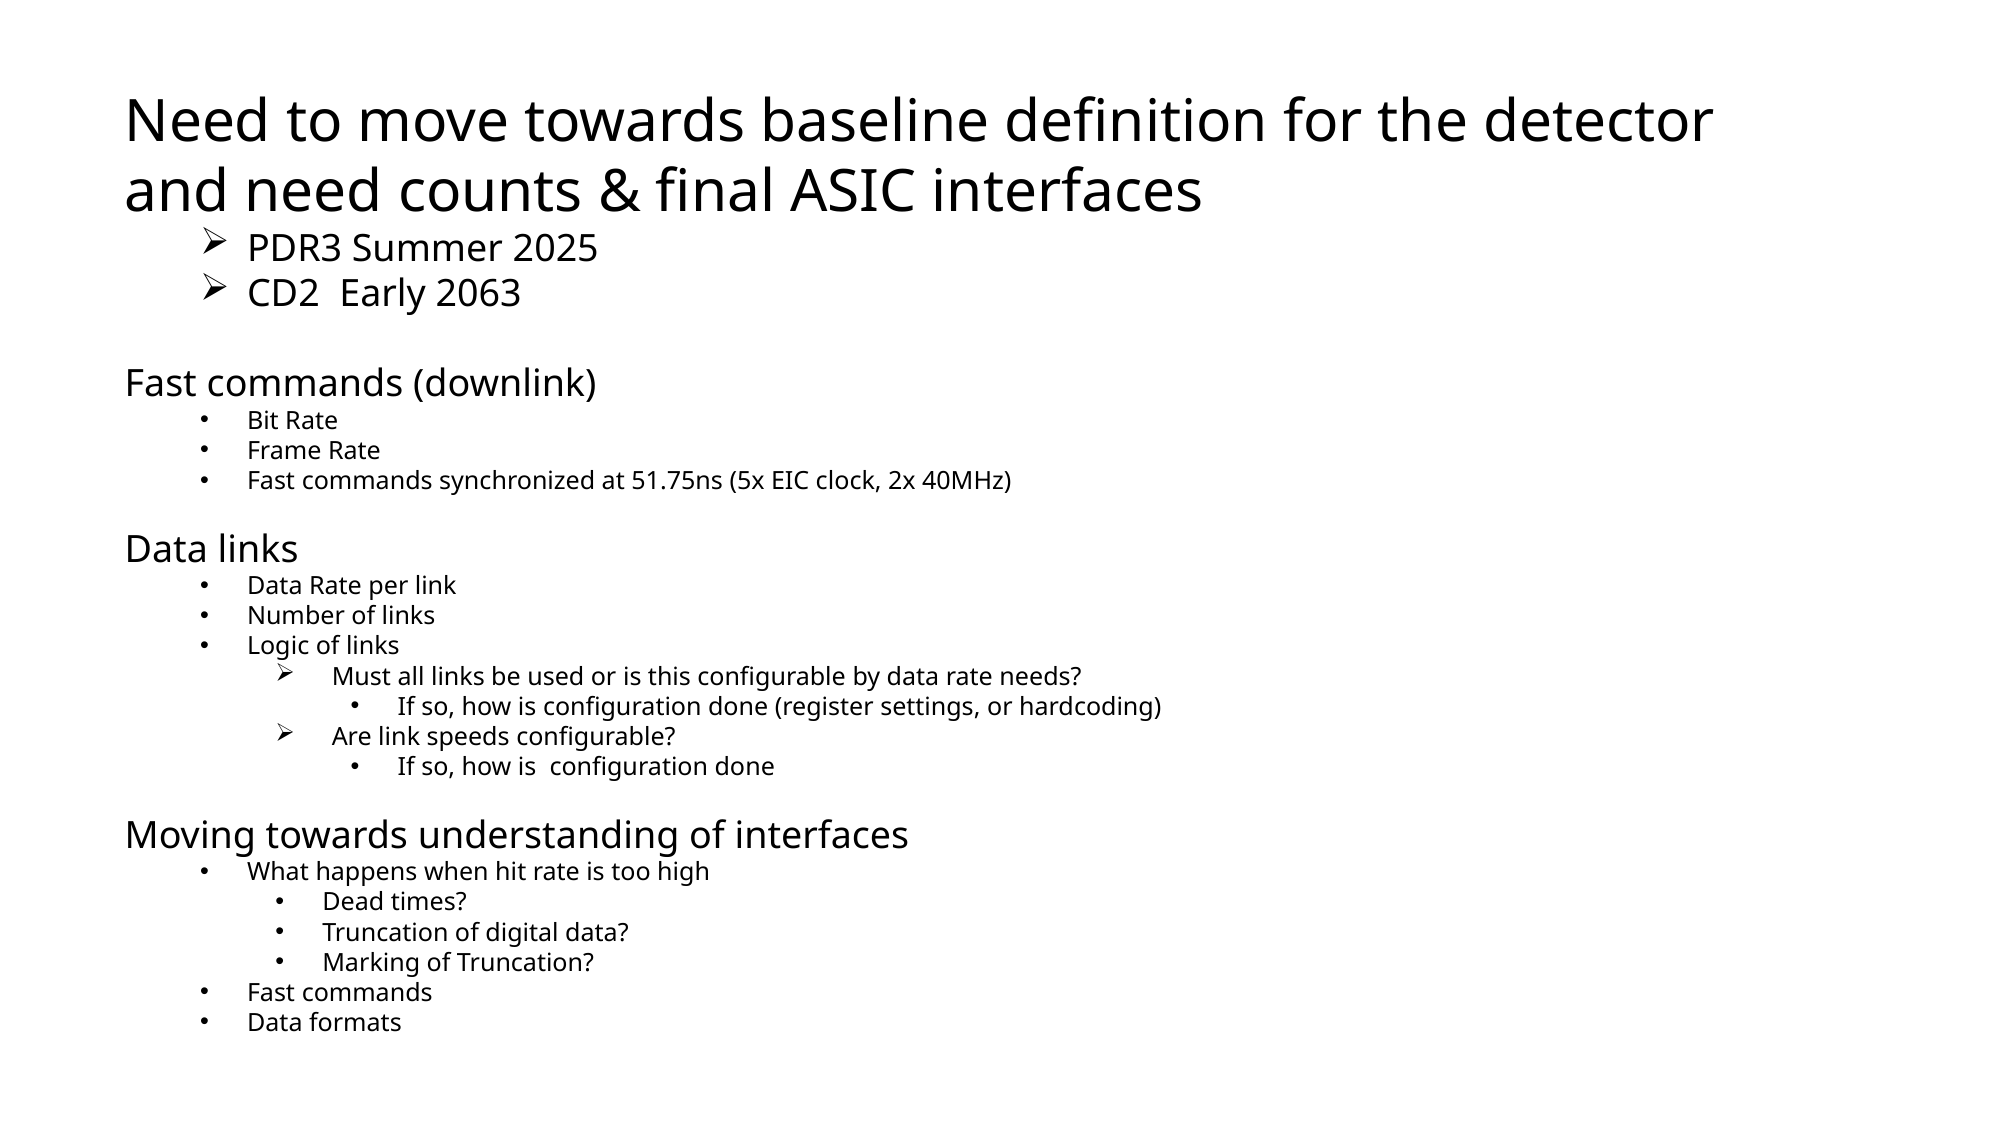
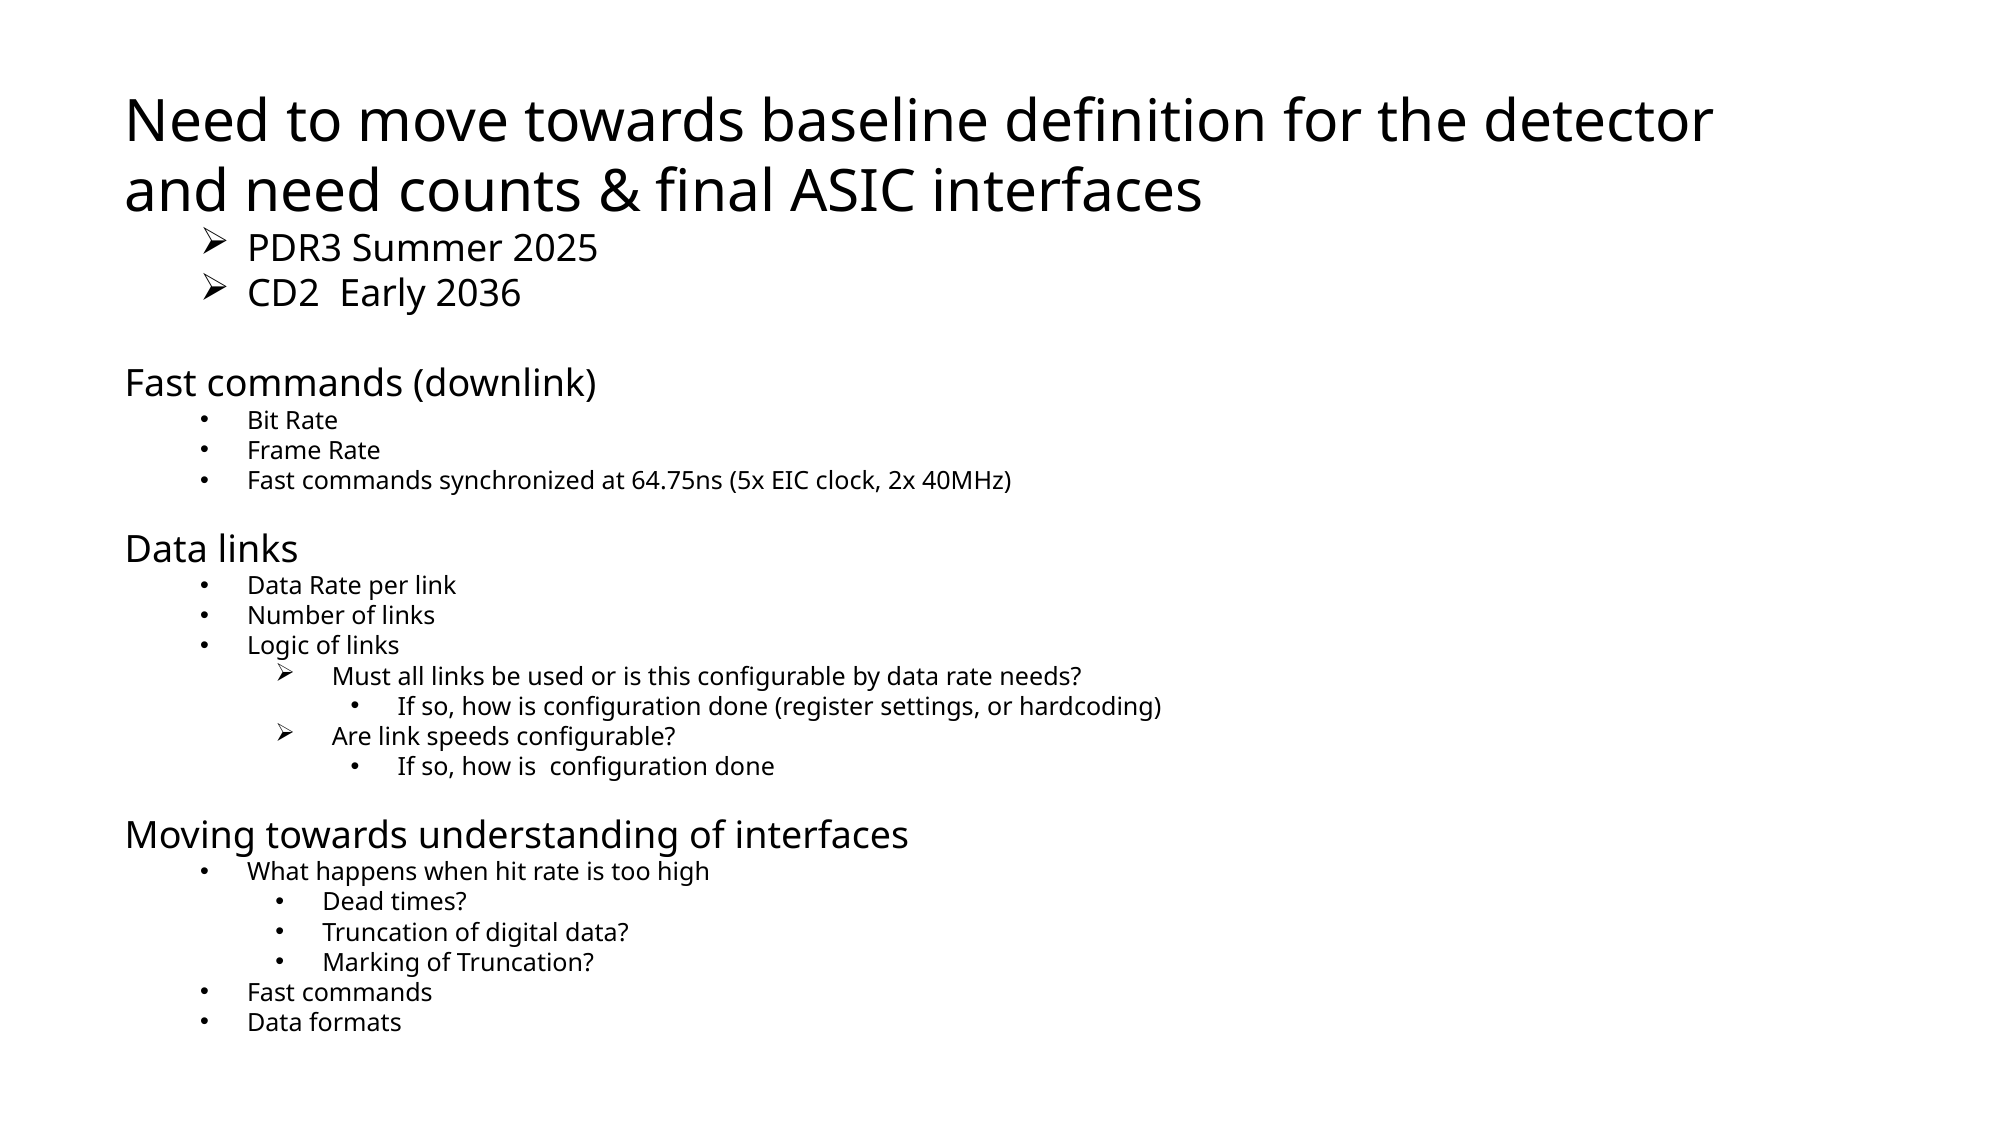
2063: 2063 -> 2036 (479, 294)
51.75ns: 51.75ns -> 64.75ns (677, 481)
